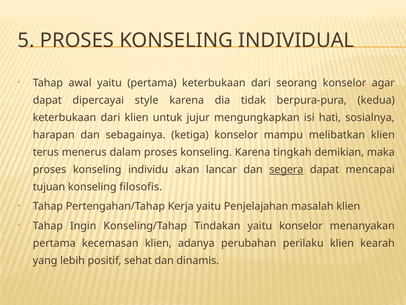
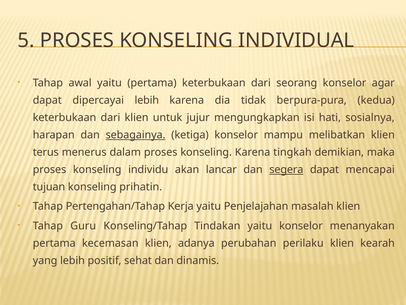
dipercayai style: style -> lebih (147, 100)
sebagainya underline: none -> present (136, 135)
filosofis: filosofis -> prihatin (141, 187)
Ingin: Ingin -> Guru (83, 225)
